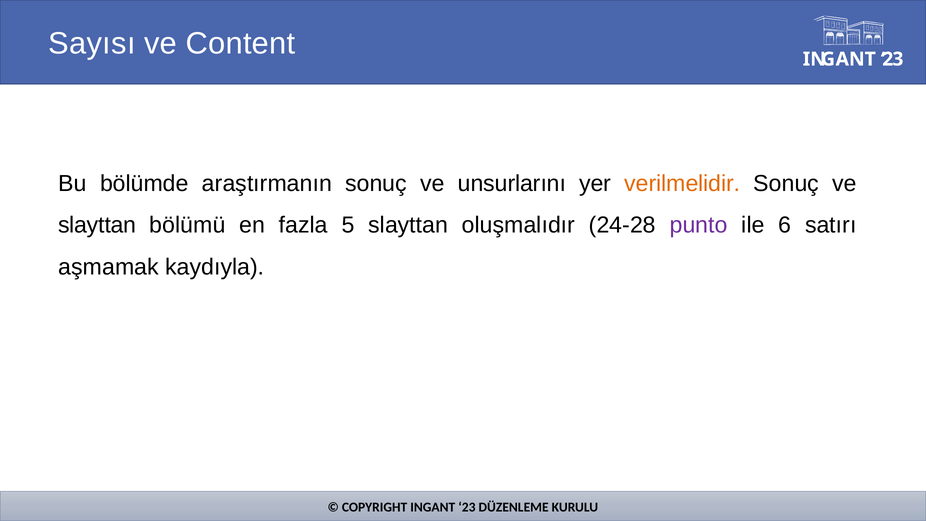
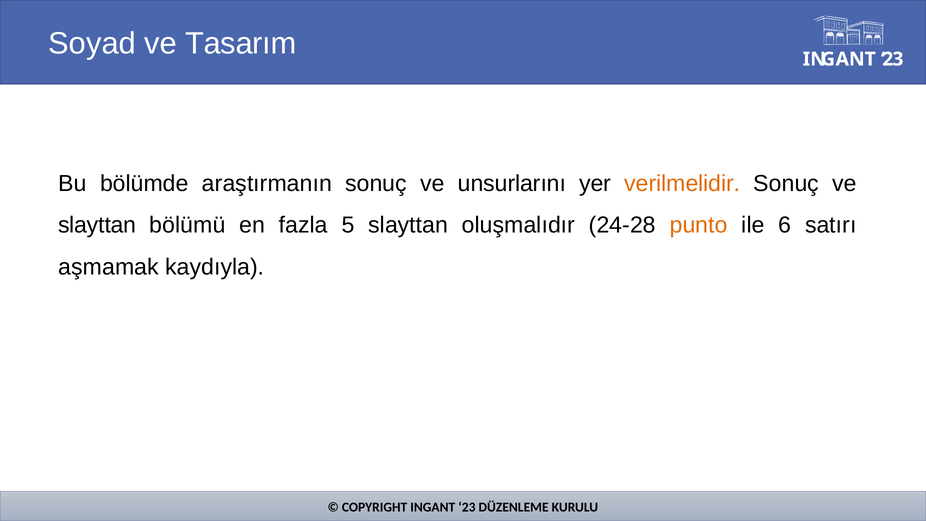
Sayısı: Sayısı -> Soyad (92, 44)
Content: Content -> Tasarım (241, 44)
punto colour: purple -> orange (699, 225)
